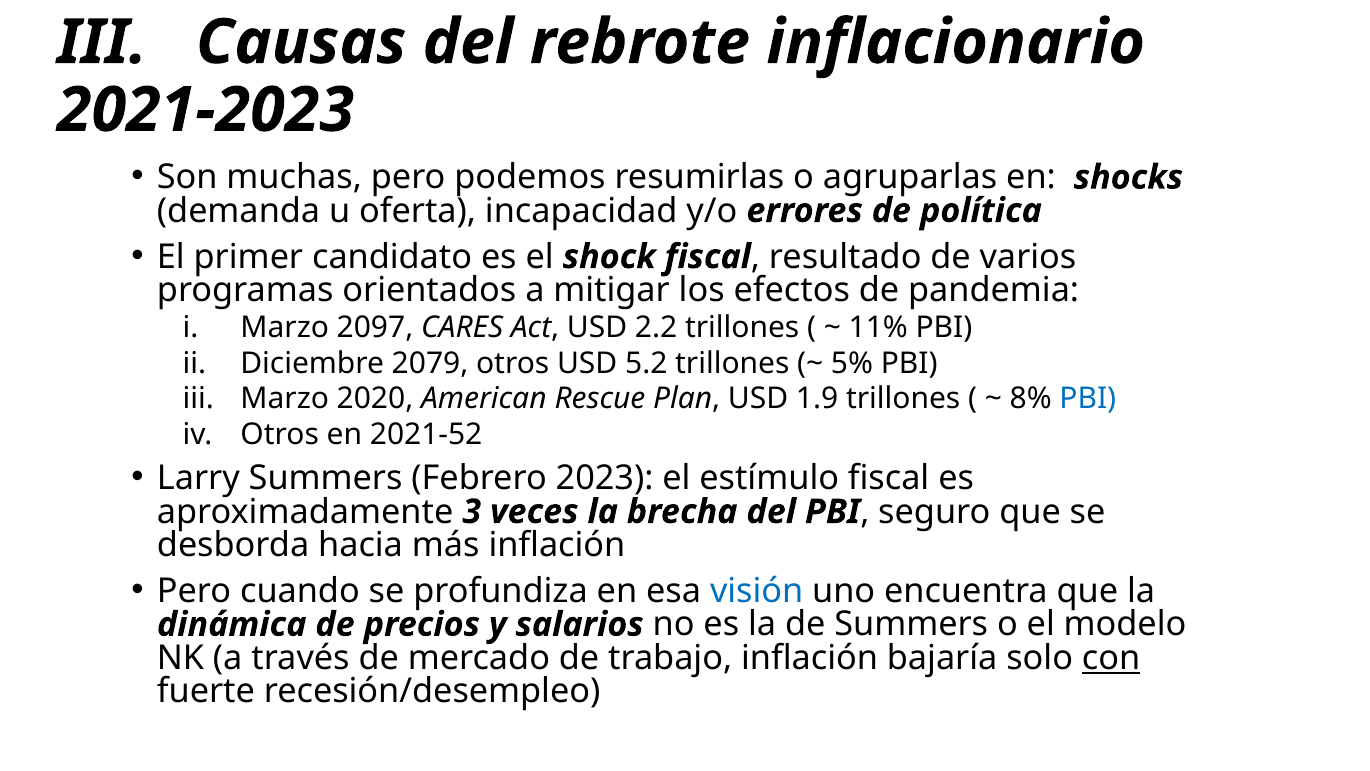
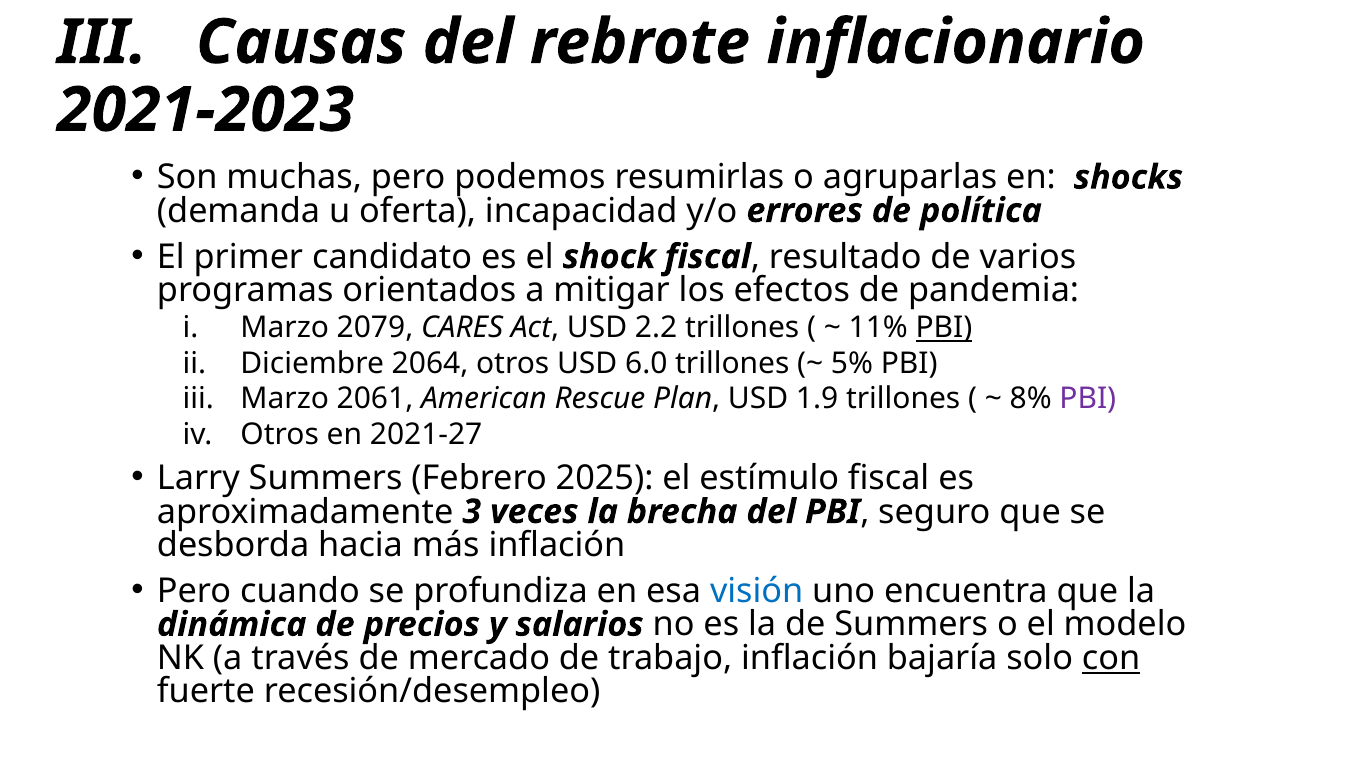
2097: 2097 -> 2079 (375, 328)
PBI underline: none -> present (944, 328)
2079: 2079 -> 2064 (430, 363)
5.2: 5.2 -> 6.0 (646, 363)
2020: 2020 -> 2061 (375, 399)
PBI colour: blue -> purple (1088, 399)
2021-52: 2021-52 -> 2021-27 (426, 434)
2023: 2023 -> 2025 (605, 478)
